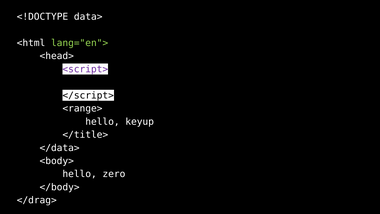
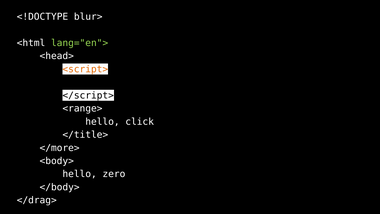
data>: data> -> blur> (88, 17)
<script> colour: purple -> orange (85, 69)
keyup: keyup -> click (140, 121)
</data>: </data> -> </more> (60, 148)
